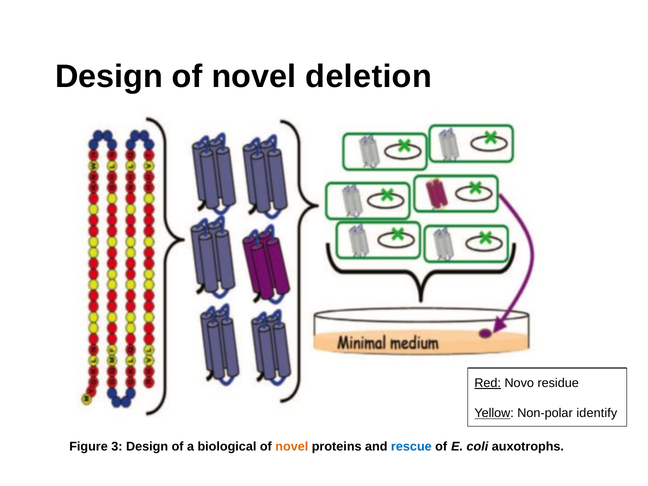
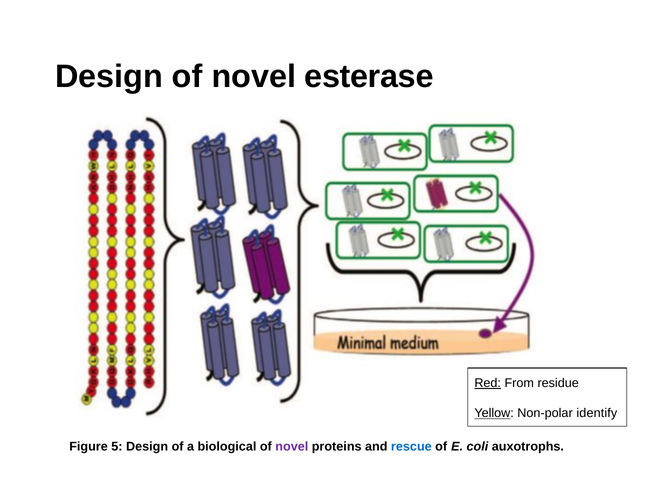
deletion: deletion -> esterase (369, 77)
Novo: Novo -> From (519, 383)
3: 3 -> 5 (117, 447)
novel colour: orange -> purple (292, 447)
